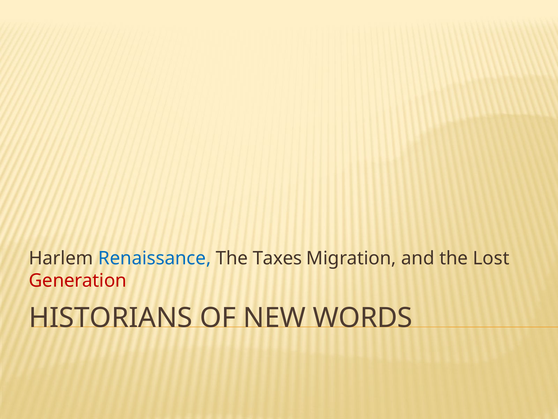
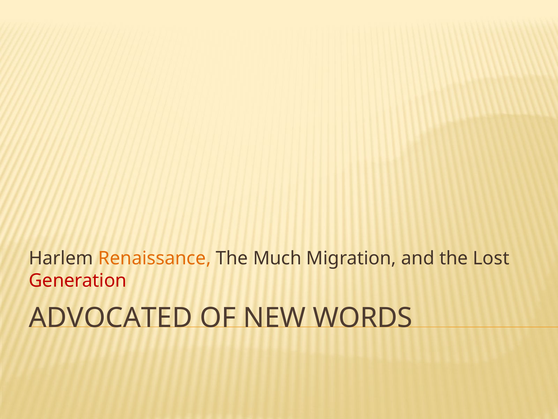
Renaissance colour: blue -> orange (155, 258)
Taxes: Taxes -> Much (277, 258)
HISTORIANS: HISTORIANS -> ADVOCATED (111, 318)
